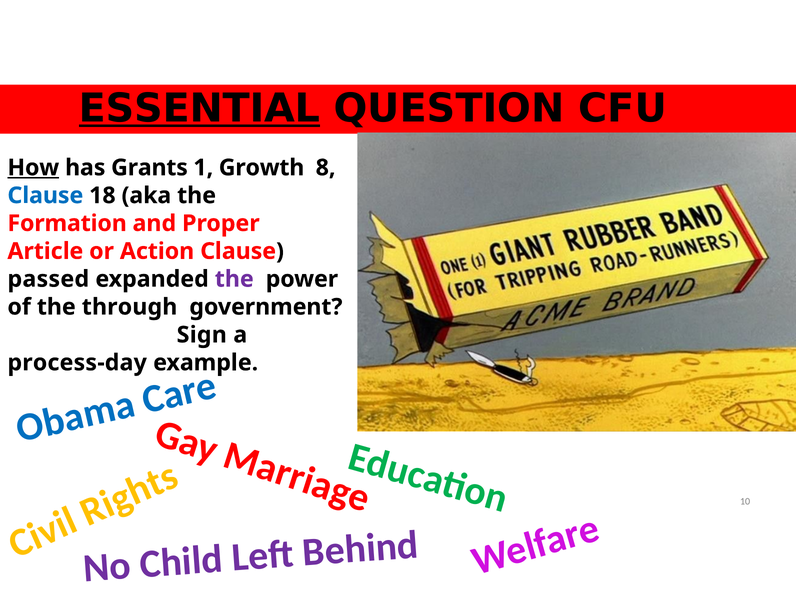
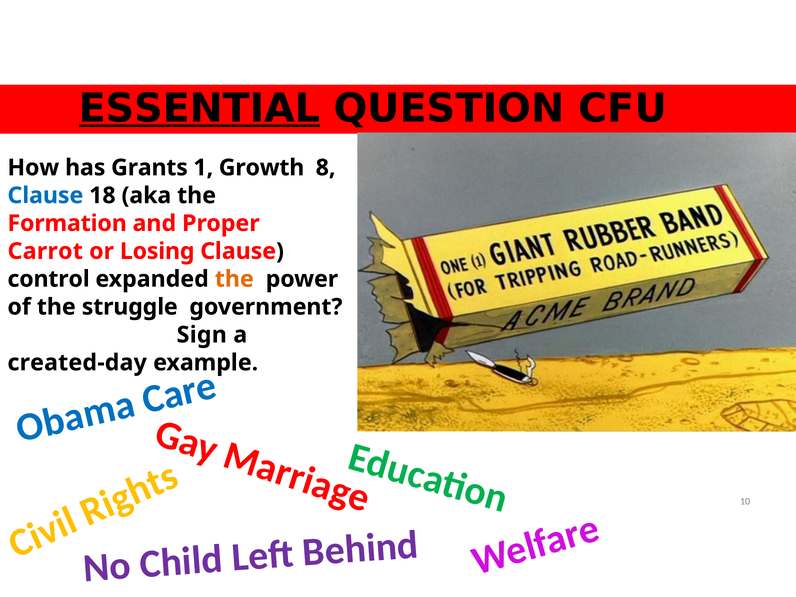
How underline: present -> none (33, 168)
Article: Article -> Carrot (45, 251)
Action: Action -> Losing (157, 251)
passed: passed -> control (49, 279)
the colour: purple -> orange (234, 279)
through: through -> struggle (130, 307)
process-day: process-day -> created-day (77, 363)
